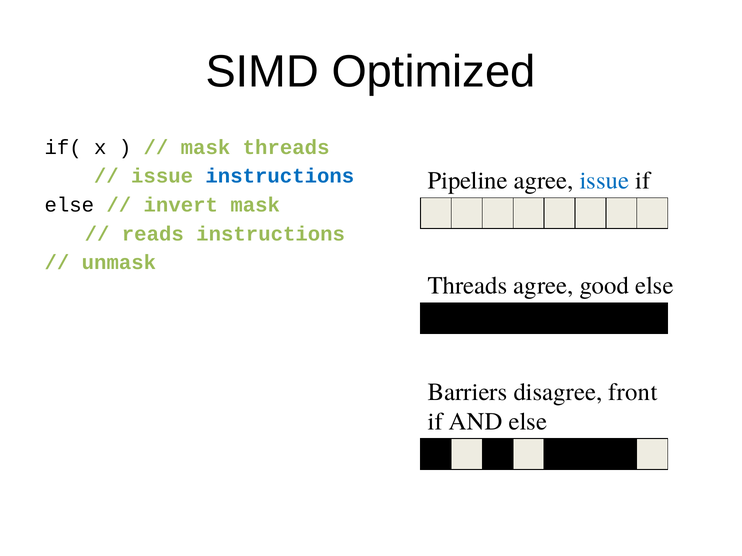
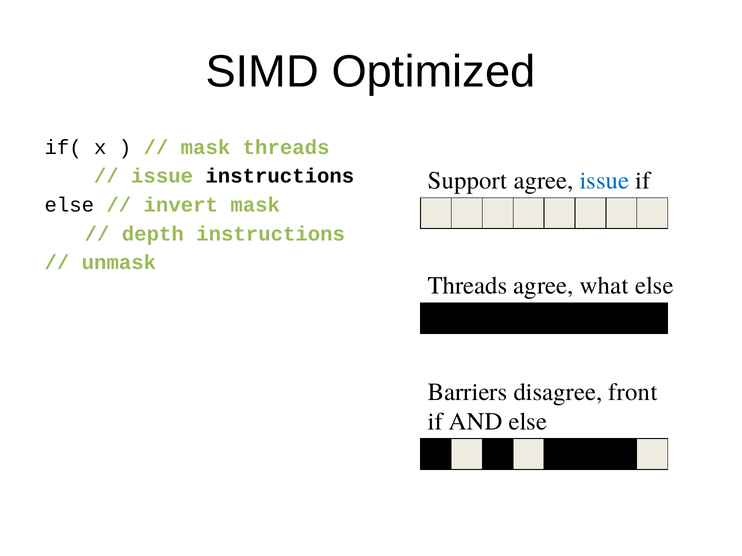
instructions colour: blue -> black (280, 176)
Pipeline: Pipeline -> Support (467, 181)
reads: reads -> depth (153, 234)
good: good -> what (604, 286)
